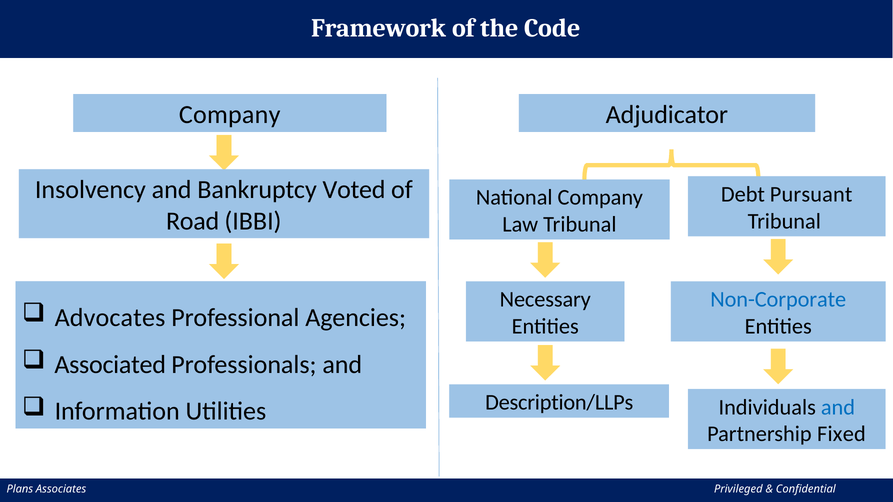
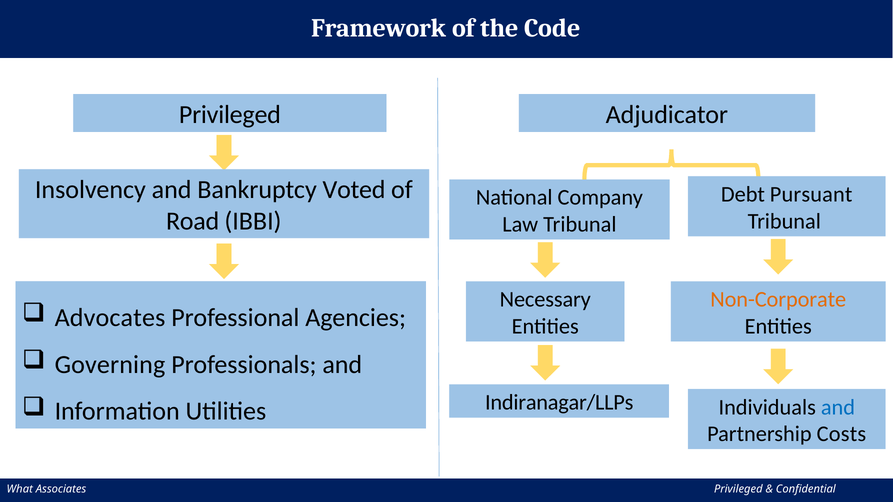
Company: Company -> Privileged (230, 115)
Non-Corporate colour: blue -> orange (778, 300)
Associated: Associated -> Governing (110, 365)
Description/LLPs: Description/LLPs -> Indiranagar/LLPs (559, 403)
Fixed: Fixed -> Costs (841, 434)
Plans: Plans -> What (20, 490)
